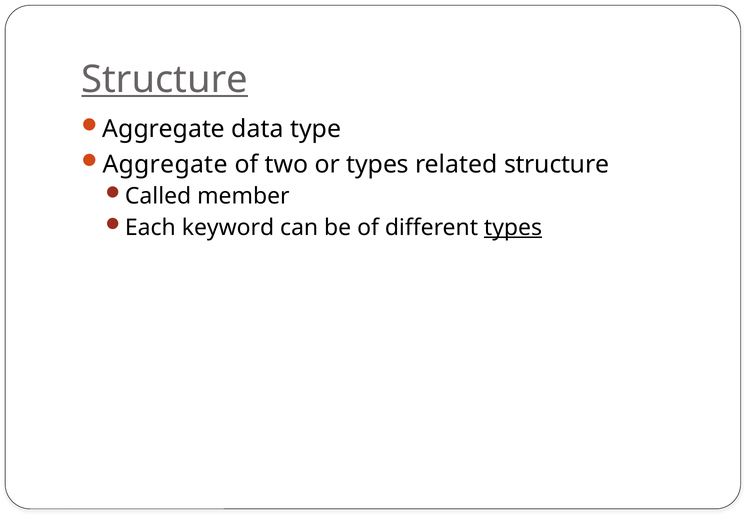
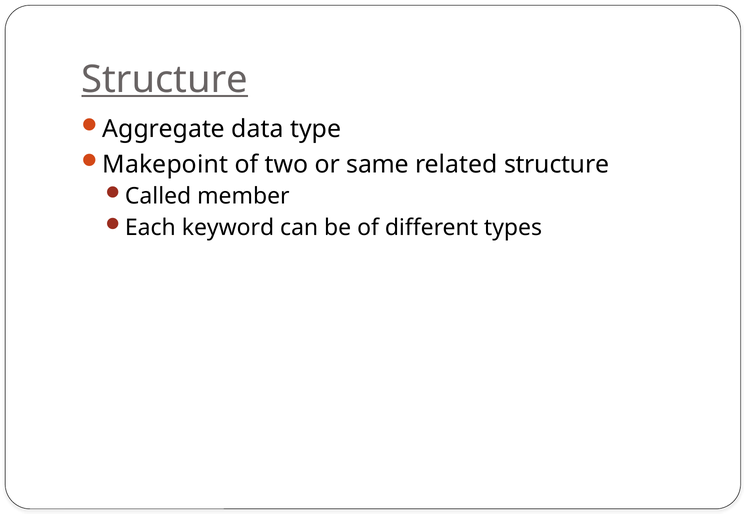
Aggregate: Aggregate -> Makepoint (165, 164)
or types: types -> same (378, 164)
types underline: present -> none (513, 228)
